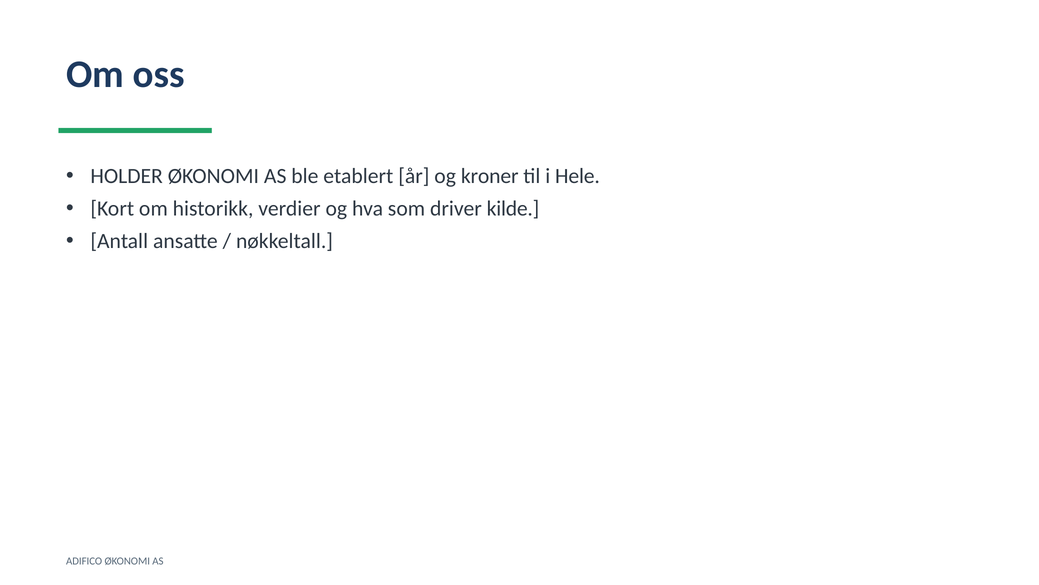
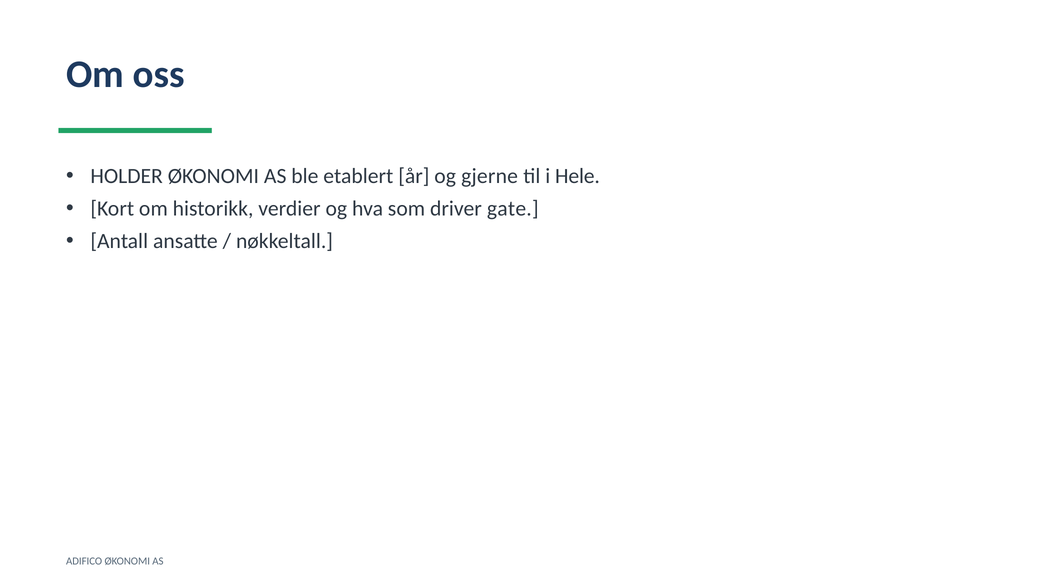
kroner: kroner -> gjerne (490, 176)
kilde: kilde -> gate (513, 208)
